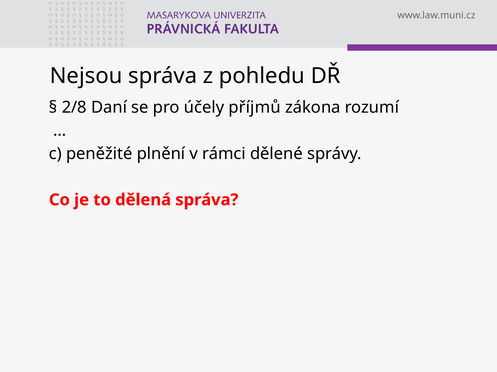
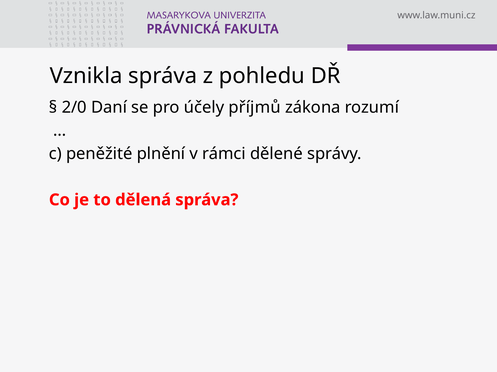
Nejsou: Nejsou -> Vznikla (86, 76)
2/8: 2/8 -> 2/0 (74, 107)
